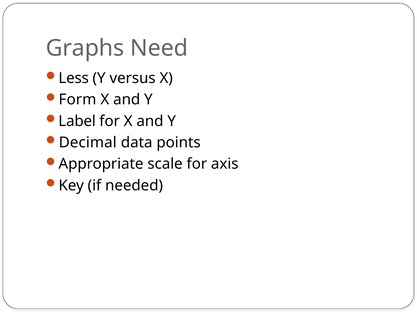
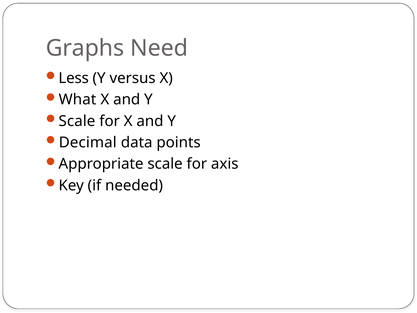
Form: Form -> What (77, 100)
Label: Label -> Scale (77, 121)
